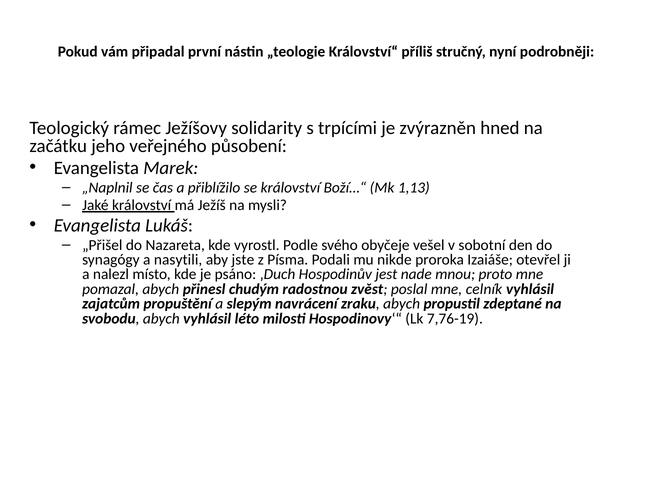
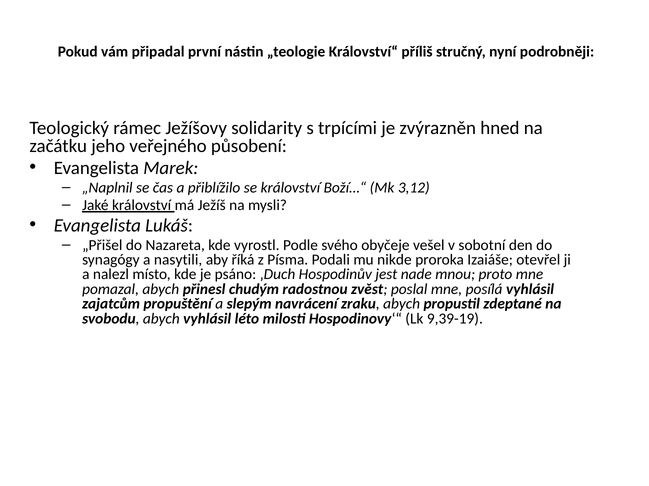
1,13: 1,13 -> 3,12 (414, 188)
jste: jste -> říká (243, 260)
celník: celník -> posílá (484, 290)
7,76-19: 7,76-19 -> 9,39-19 (455, 319)
